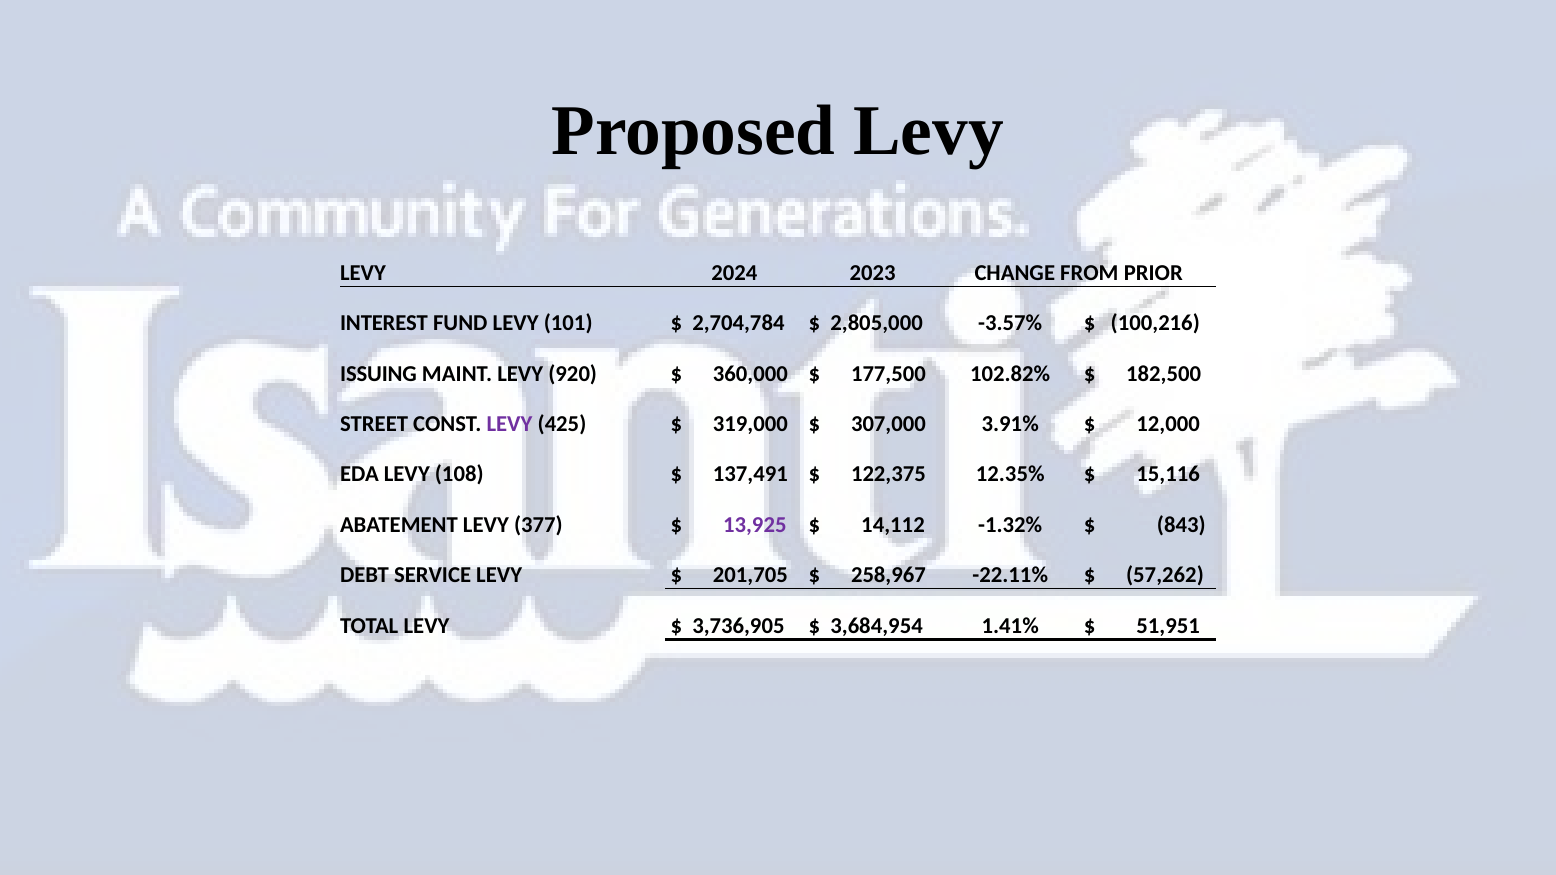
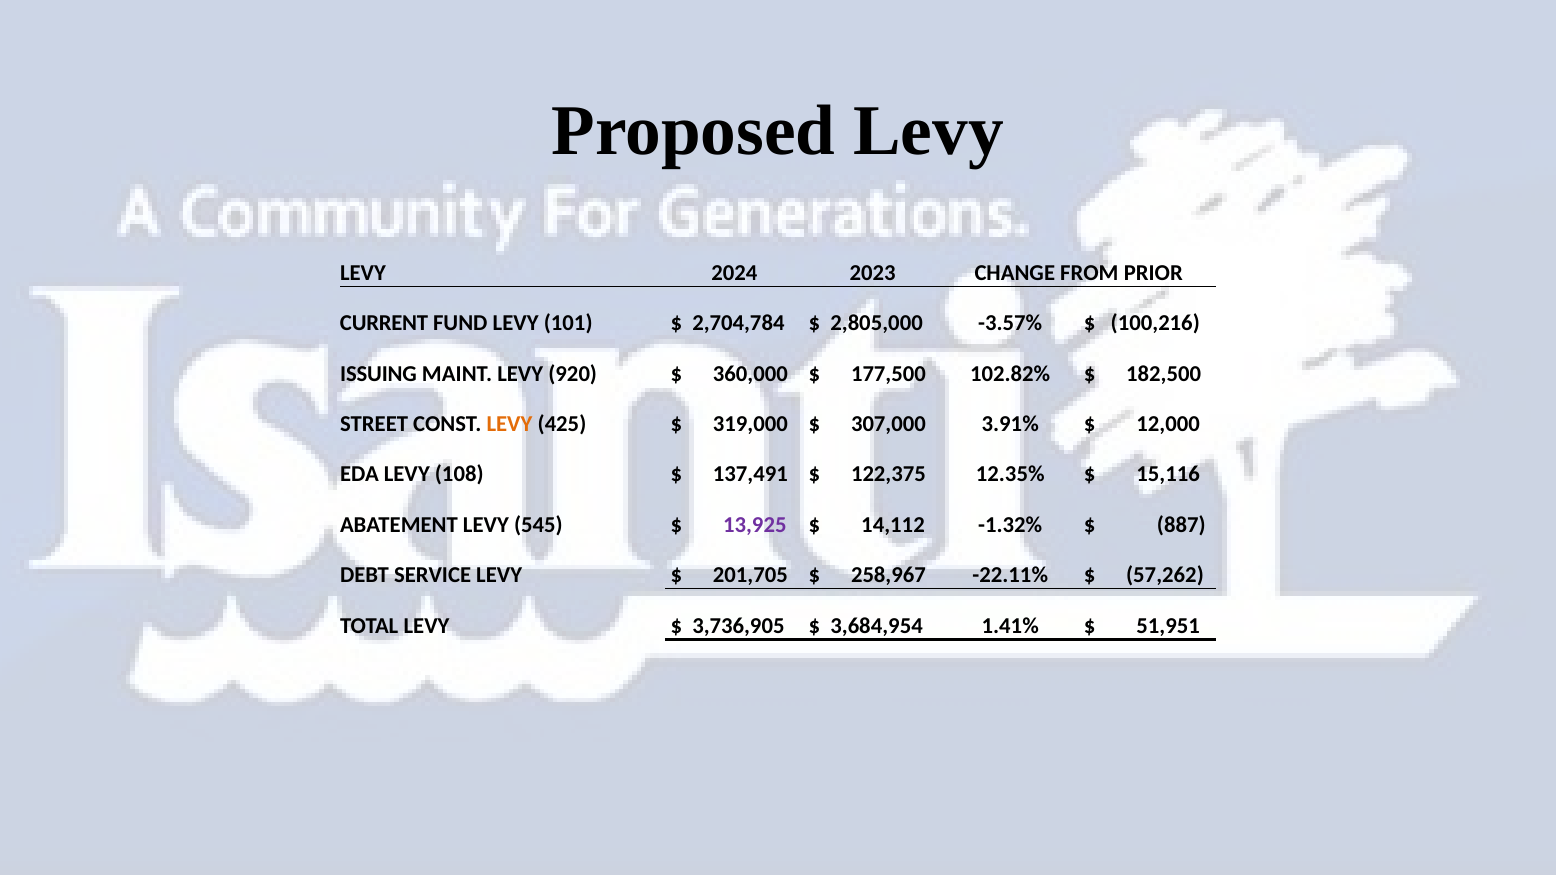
INTEREST: INTEREST -> CURRENT (384, 323)
LEVY colour: purple -> orange (509, 424)
377: 377 -> 545 (538, 525)
843: 843 -> 887 (1181, 525)
